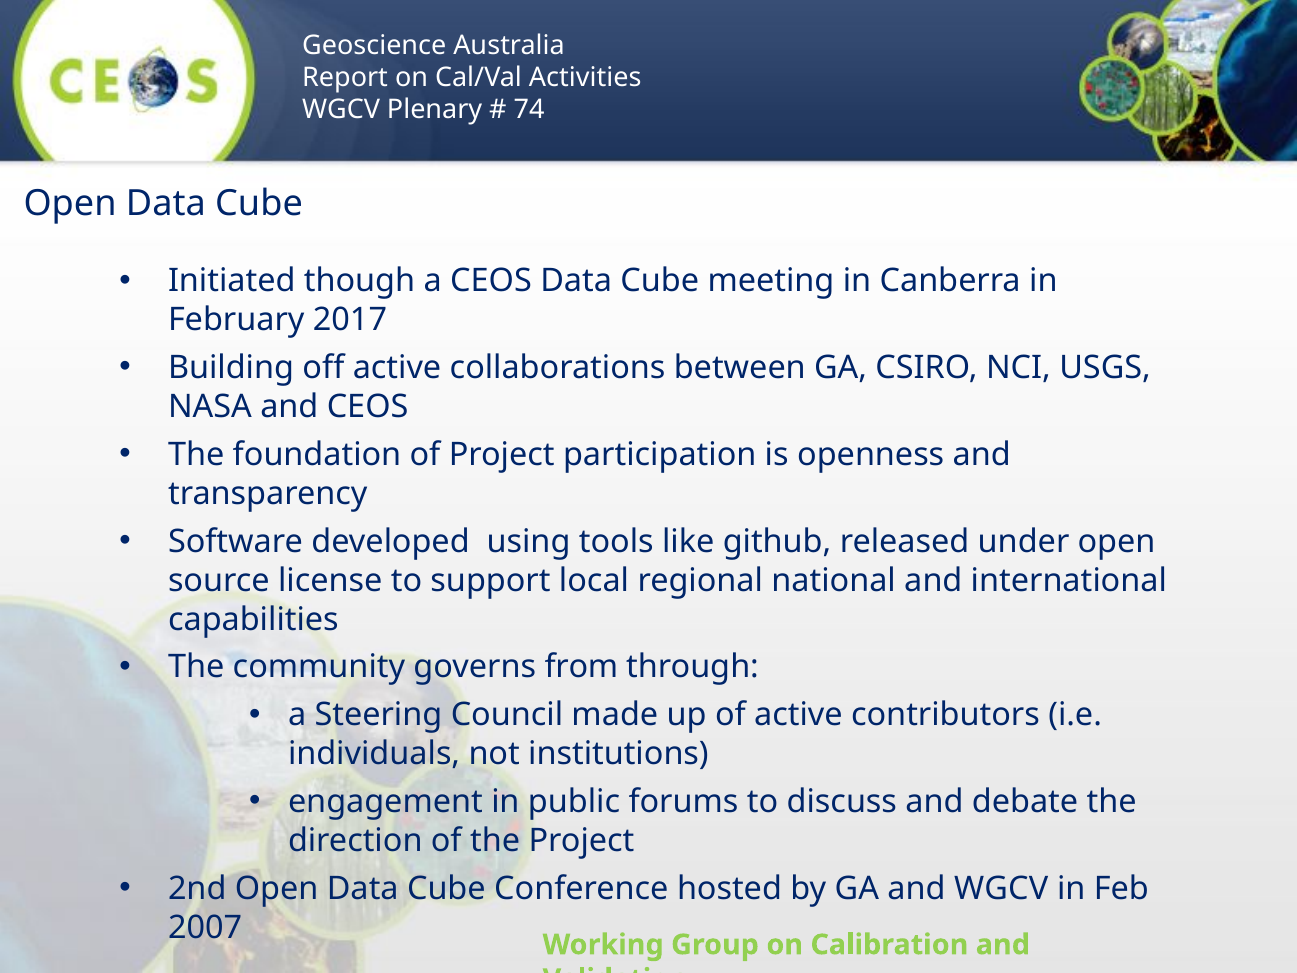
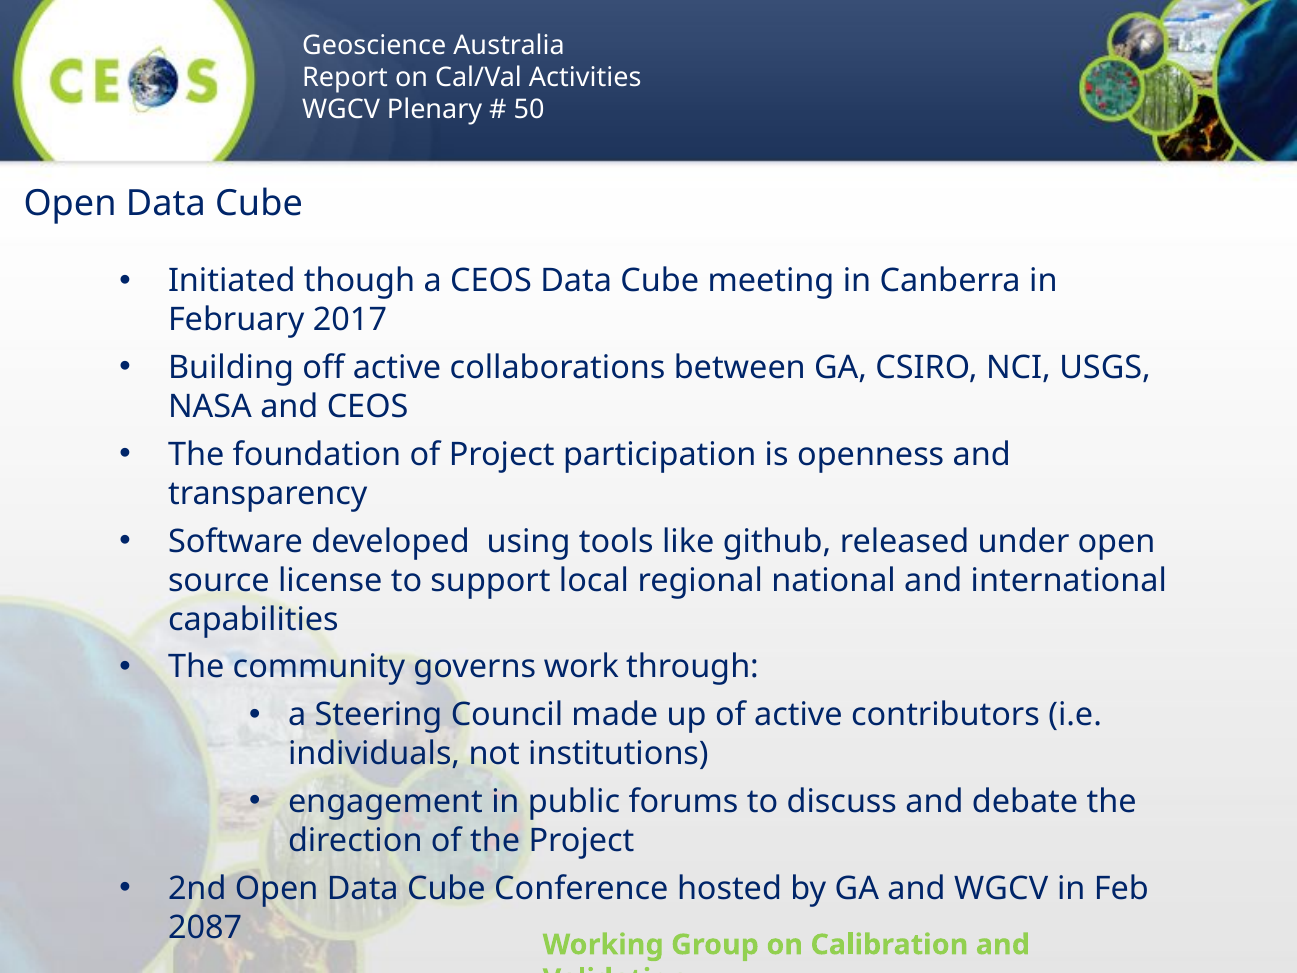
74: 74 -> 50 (529, 110)
from: from -> work (581, 667)
2007: 2007 -> 2087 (205, 928)
